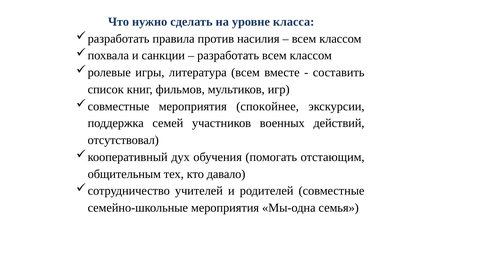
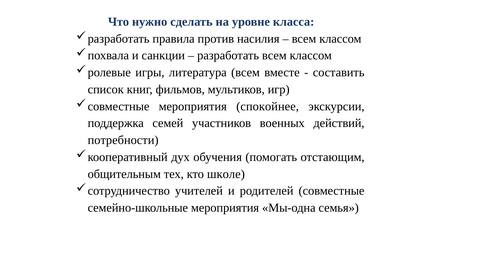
отсутствовал: отсутствовал -> потребности (123, 140)
давало: давало -> школе (226, 174)
